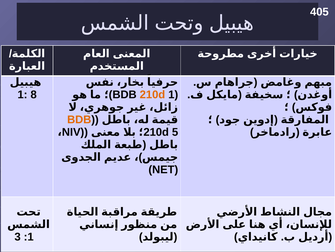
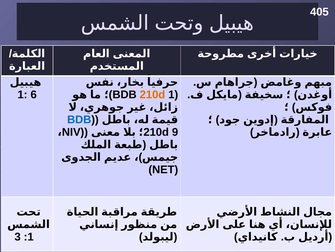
8: 8 -> 6 (34, 94)
BDB colour: orange -> blue (79, 119)
5: 5 -> 9 (175, 132)
